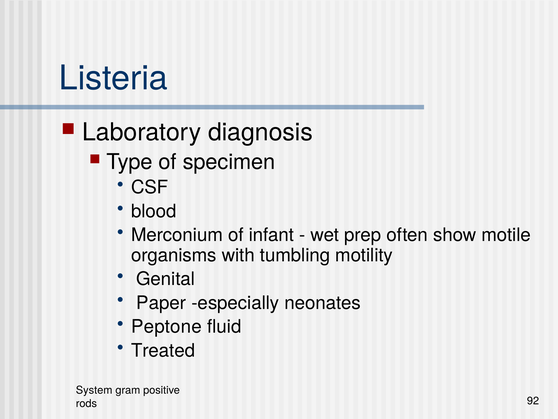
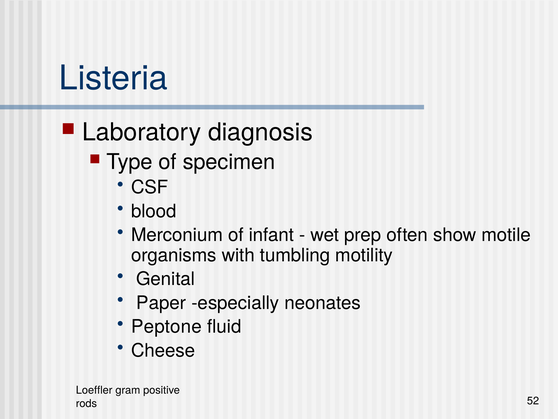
Treated: Treated -> Cheese (163, 350)
System: System -> Loeffler (94, 390)
92: 92 -> 52 (533, 400)
